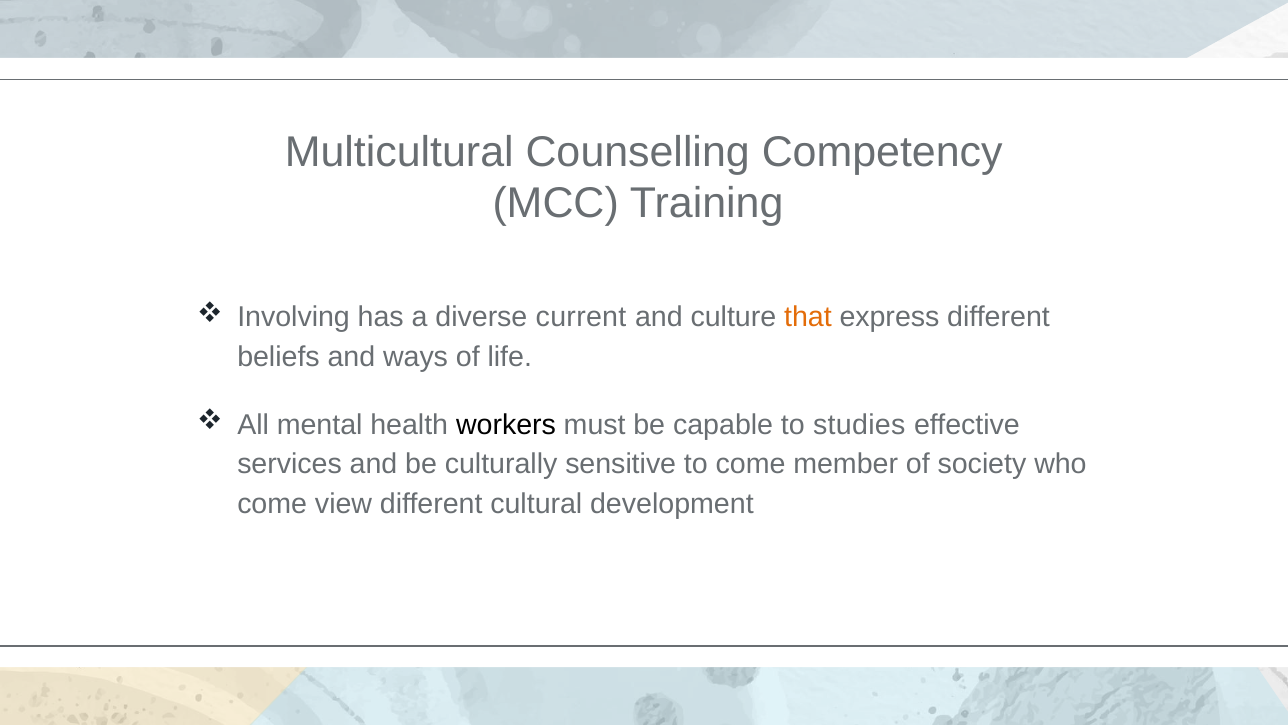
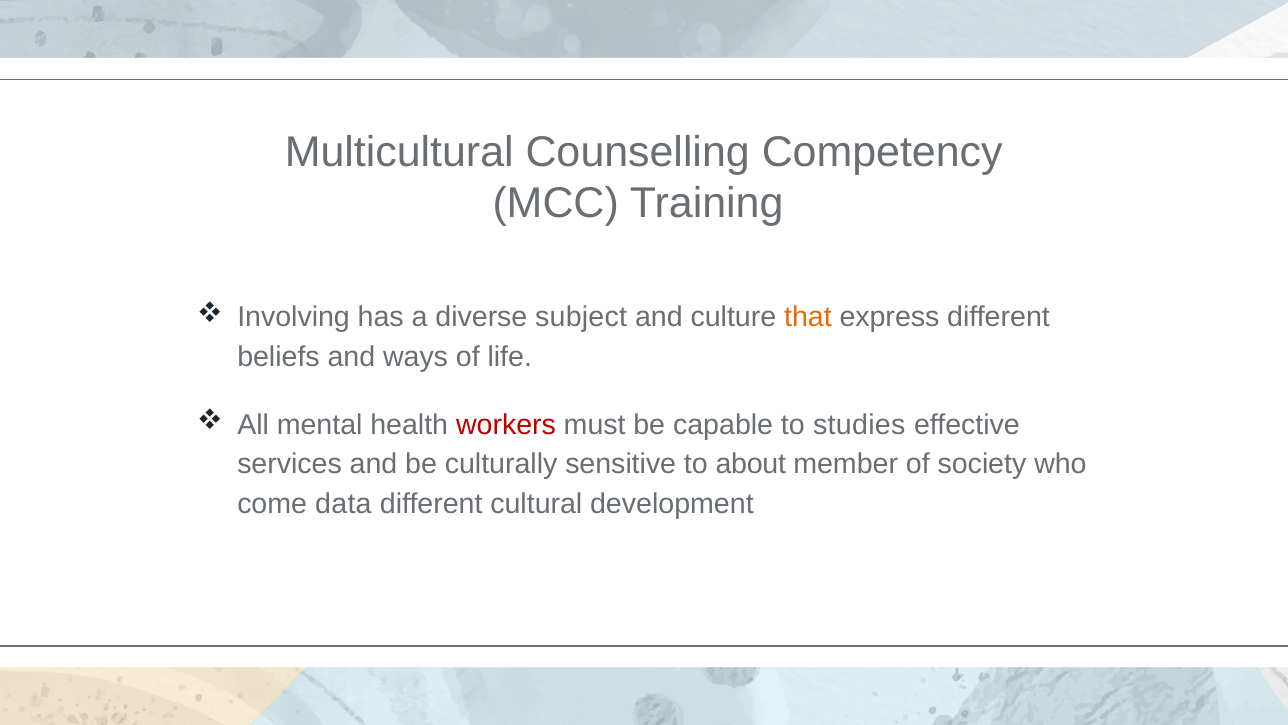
current: current -> subject (581, 317)
workers colour: black -> red (506, 425)
to come: come -> about (751, 464)
view: view -> data (343, 504)
